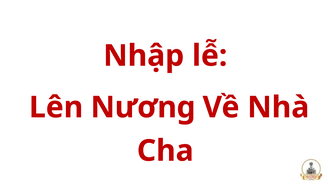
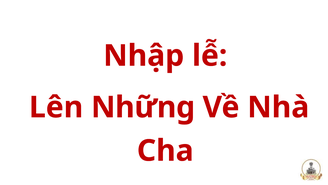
Nương: Nương -> Những (143, 107)
